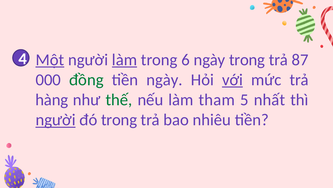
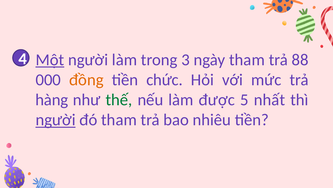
làm underline: present -> none (125, 60)
6: 6 -> 3 (185, 60)
ngày trong: trong -> tham (247, 60)
87: 87 -> 88 (300, 60)
đồng colour: green -> orange (86, 80)
tiền ngày: ngày -> chức (165, 80)
với underline: present -> none (232, 80)
tham: tham -> được (217, 100)
đó trong: trong -> tham (119, 120)
